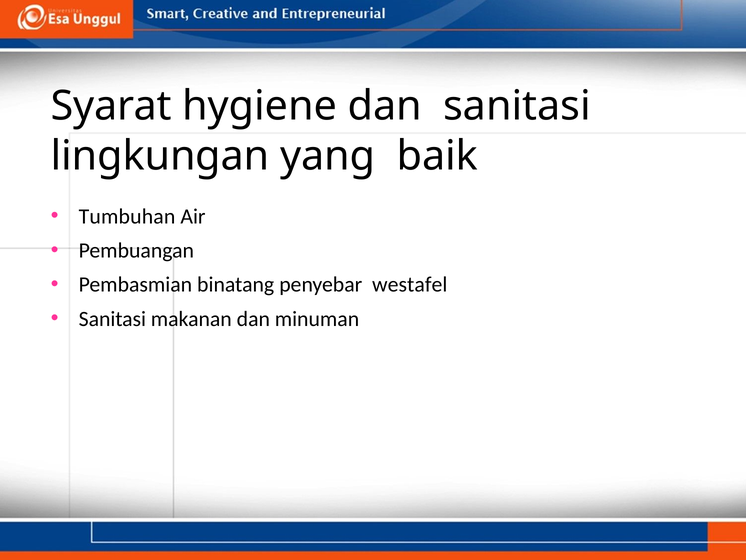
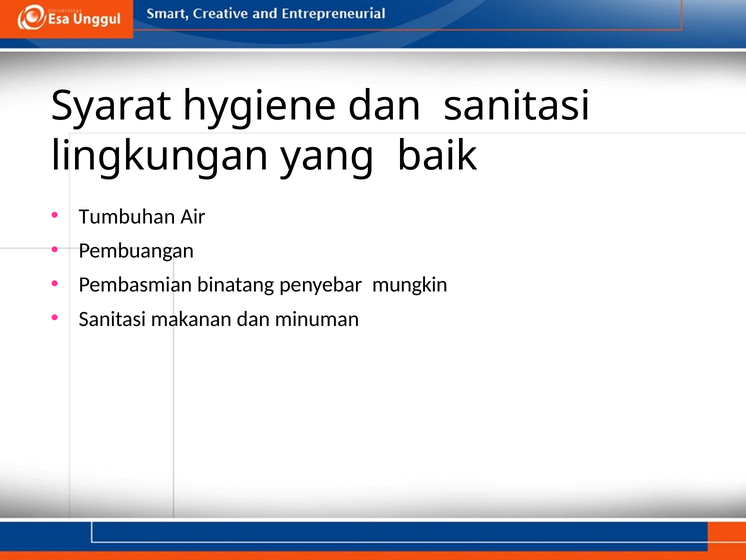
westafel: westafel -> mungkin (410, 284)
